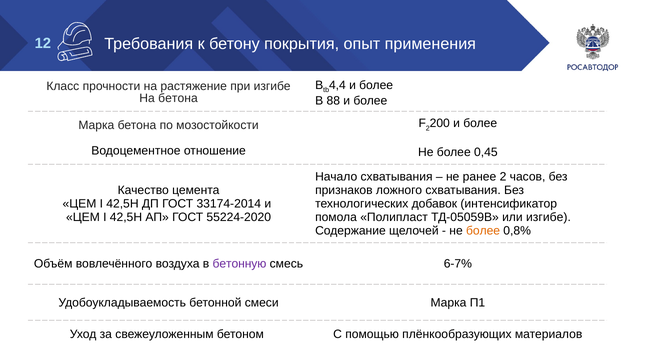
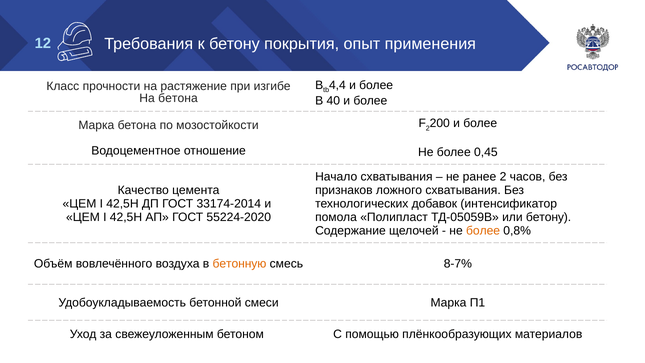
88: 88 -> 40 (333, 100)
или изгибе: изгибе -> бетону (549, 217)
бетонную colour: purple -> orange (240, 264)
6-7%: 6-7% -> 8-7% (458, 264)
